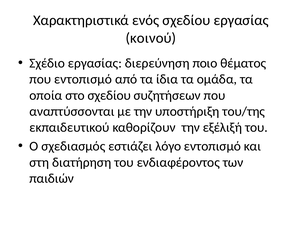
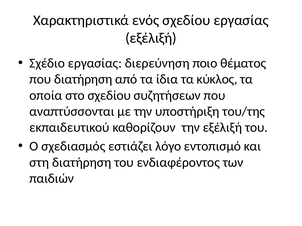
κοινού: κοινού -> εξέλιξή (151, 38)
που εντοπισμό: εντοπισμό -> διατήρηση (83, 79)
ομάδα: ομάδα -> κύκλος (217, 79)
